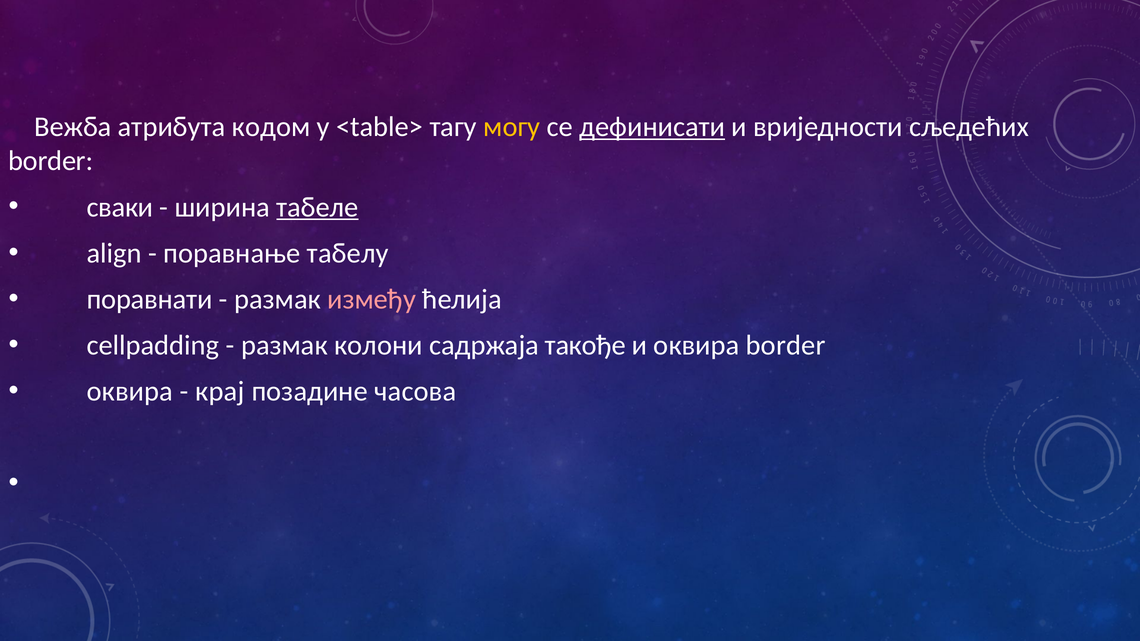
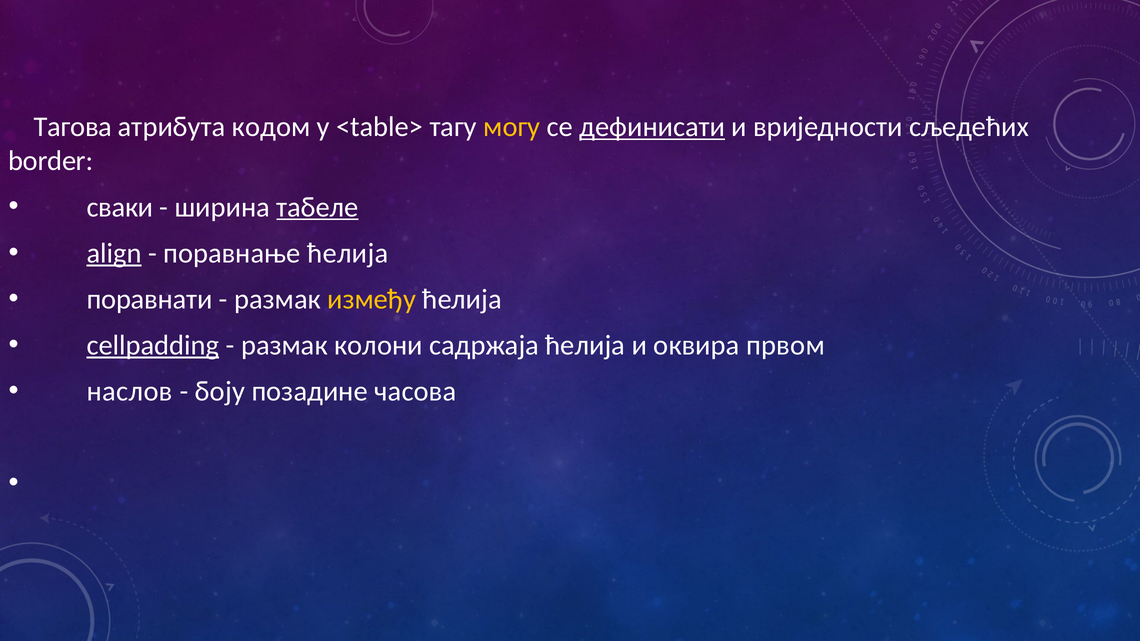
Вежба: Вежба -> Тагова (73, 127)
align underline: none -> present (114, 253)
поравнање табелу: табелу -> ћелија (348, 253)
између colour: pink -> yellow (372, 299)
cellpadding underline: none -> present (153, 345)
садржаја такође: такође -> ћелија (585, 345)
оквира border: border -> првом (786, 345)
оквира: оквира -> наслов (130, 392)
крај: крај -> боју (220, 392)
